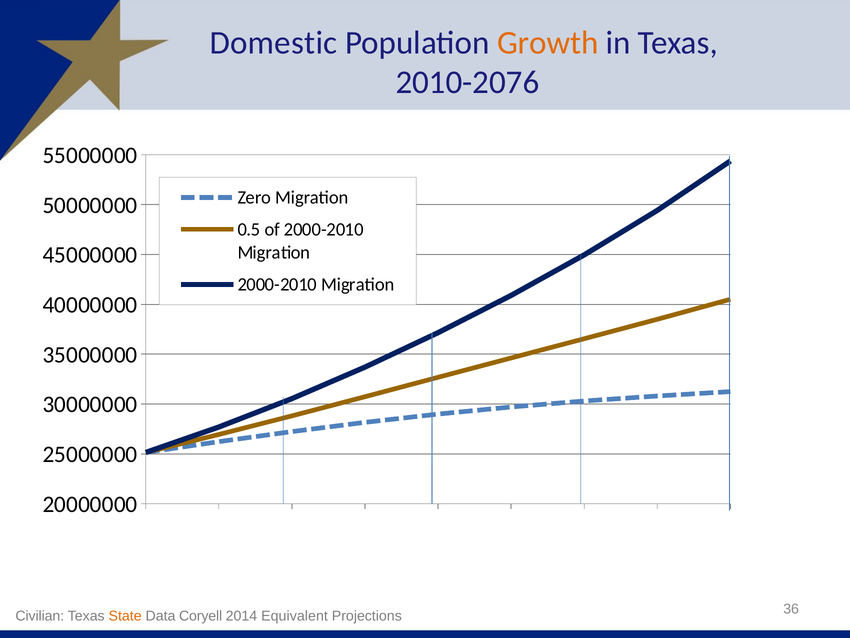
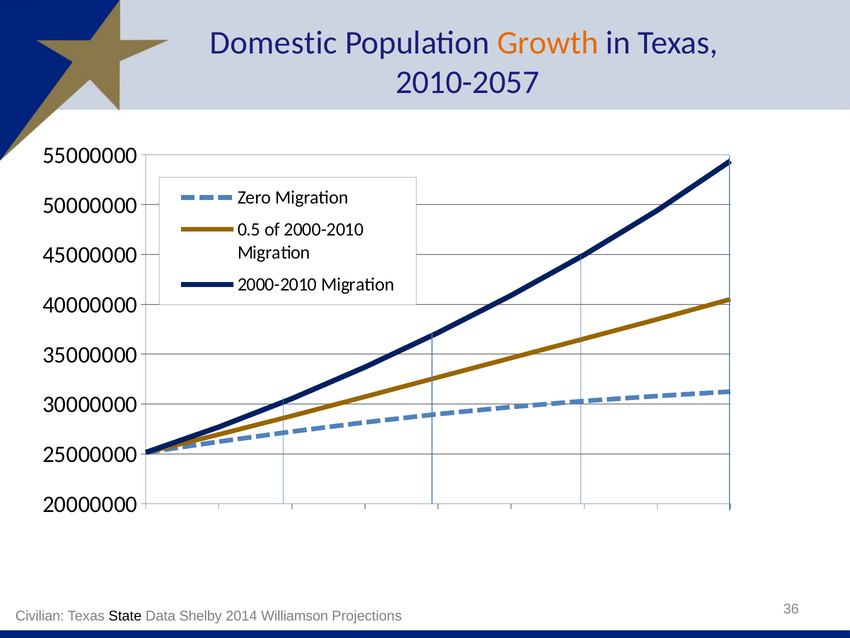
2010-2076: 2010-2076 -> 2010-2057 (467, 82)
State colour: orange -> black (125, 616)
Coryell: Coryell -> Shelby (201, 616)
Equivalent: Equivalent -> Williamson (295, 616)
